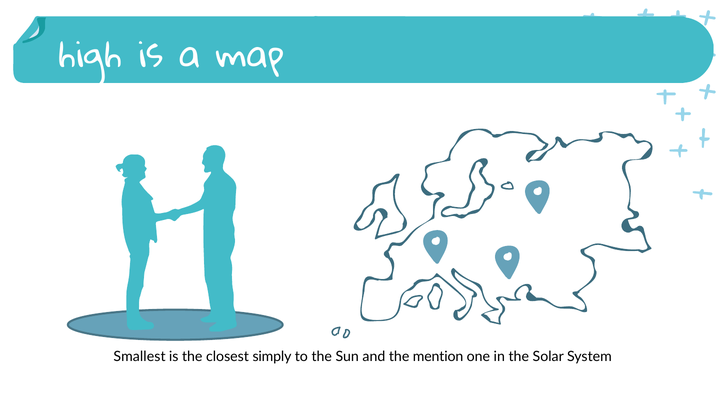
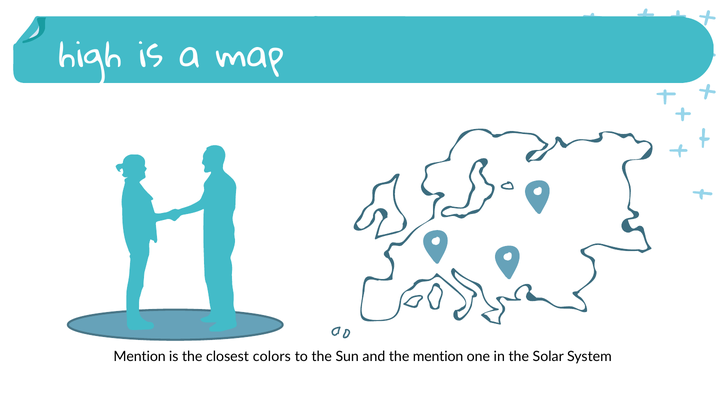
Smallest: Smallest -> Mention (140, 356)
simply: simply -> colors (272, 356)
